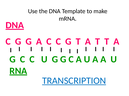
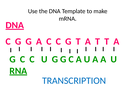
TRANSCRIPTION underline: present -> none (74, 81)
